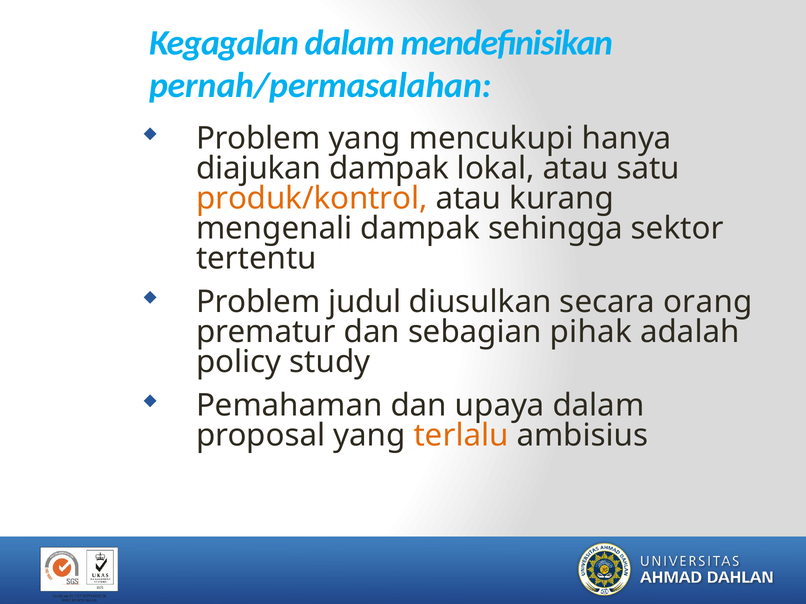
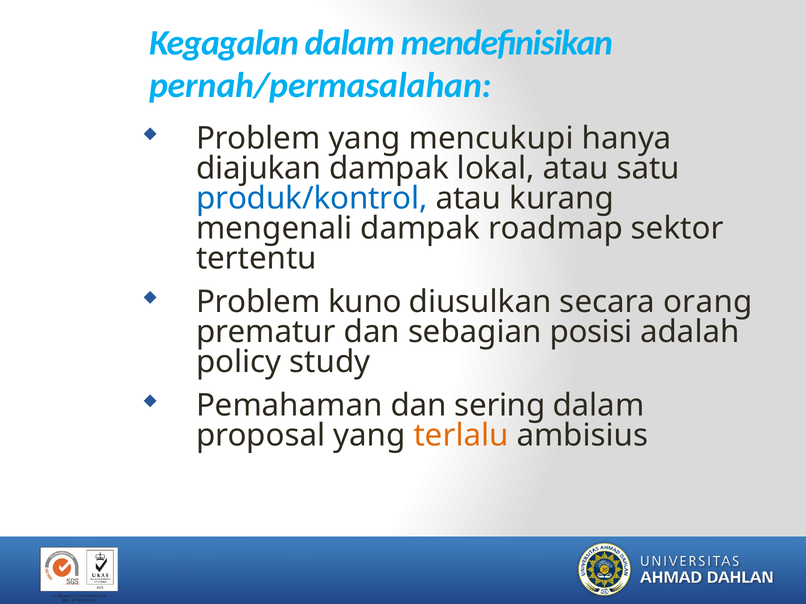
produk/kontrol colour: orange -> blue (312, 199)
sehingga: sehingga -> roadmap (555, 229)
judul: judul -> kuno (365, 302)
pihak: pihak -> posisi (591, 332)
upaya: upaya -> sering (500, 406)
